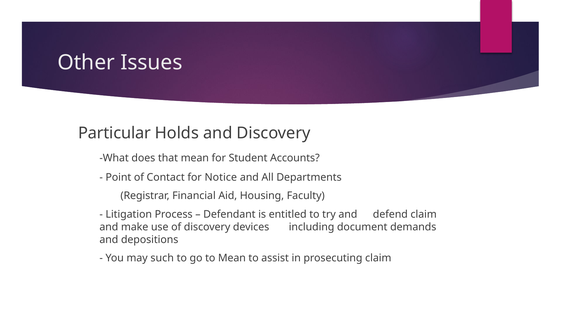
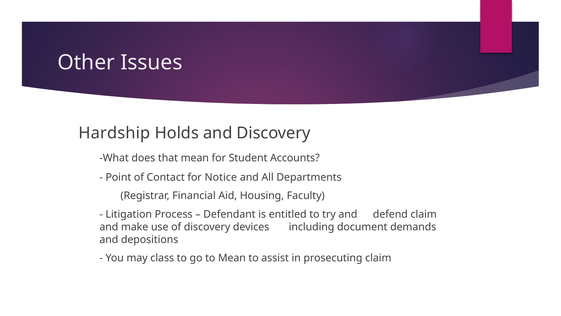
Particular: Particular -> Hardship (114, 133)
such: such -> class (162, 258)
